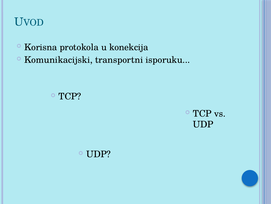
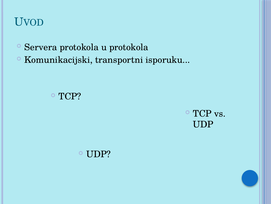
Korisna: Korisna -> Servera (41, 47)
u konekcija: konekcija -> protokola (129, 47)
